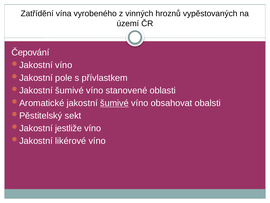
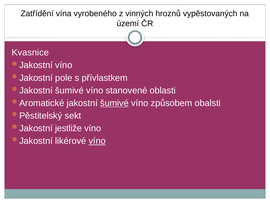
Čepování: Čepování -> Kvasnice (30, 52)
obsahovat: obsahovat -> způsobem (171, 103)
víno underline: none -> present (97, 141)
